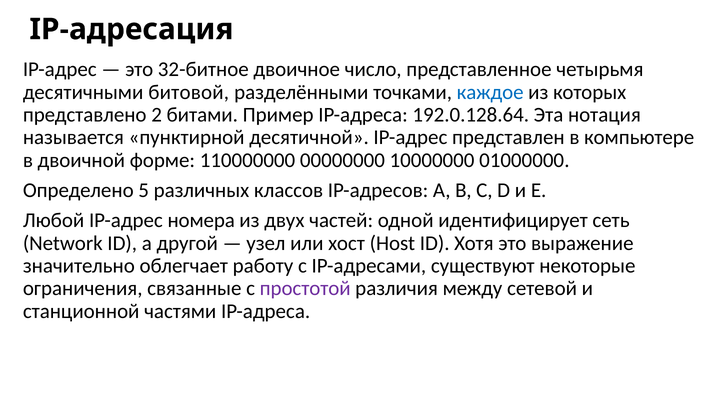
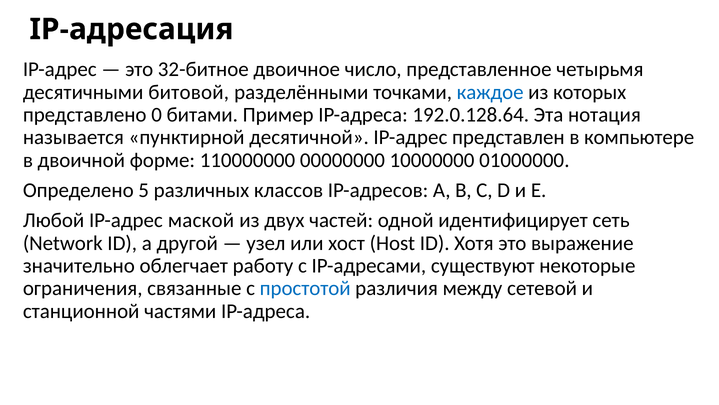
2: 2 -> 0 (157, 115)
номера: номера -> маской (201, 220)
простотой colour: purple -> blue (305, 288)
